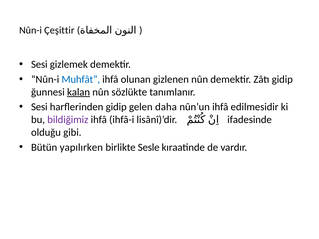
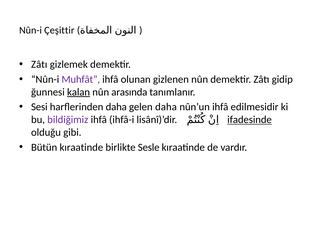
Sesi: Sesi -> Zâtı (39, 65)
Muhfât colour: blue -> purple (81, 79)
sözlükte: sözlükte -> arasında (129, 92)
harflerinden gidip: gidip -> daha (116, 107)
ifadesinde underline: none -> present (250, 120)
Bütün yapılırken: yapılırken -> kıraatinde (81, 147)
